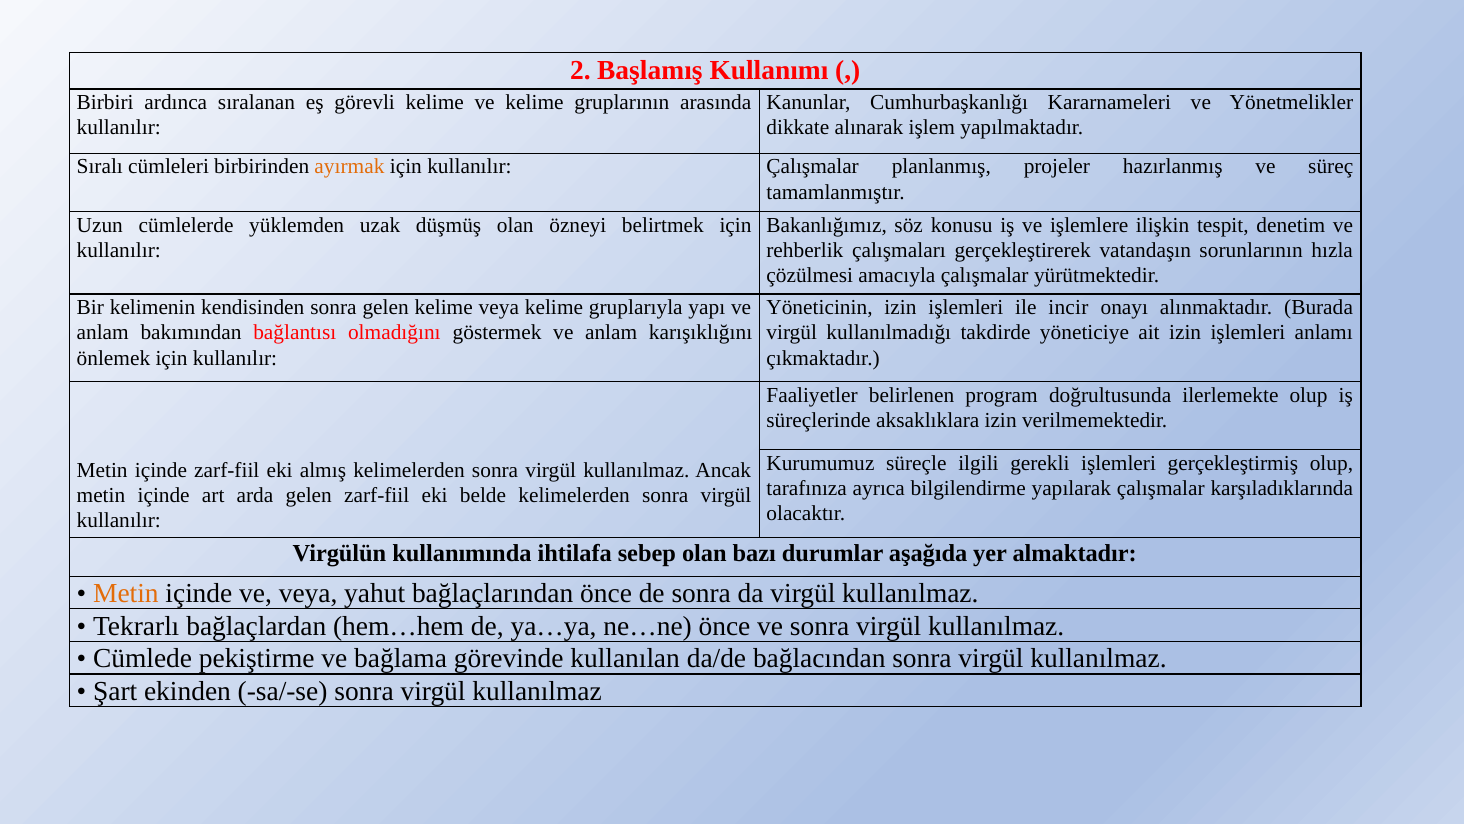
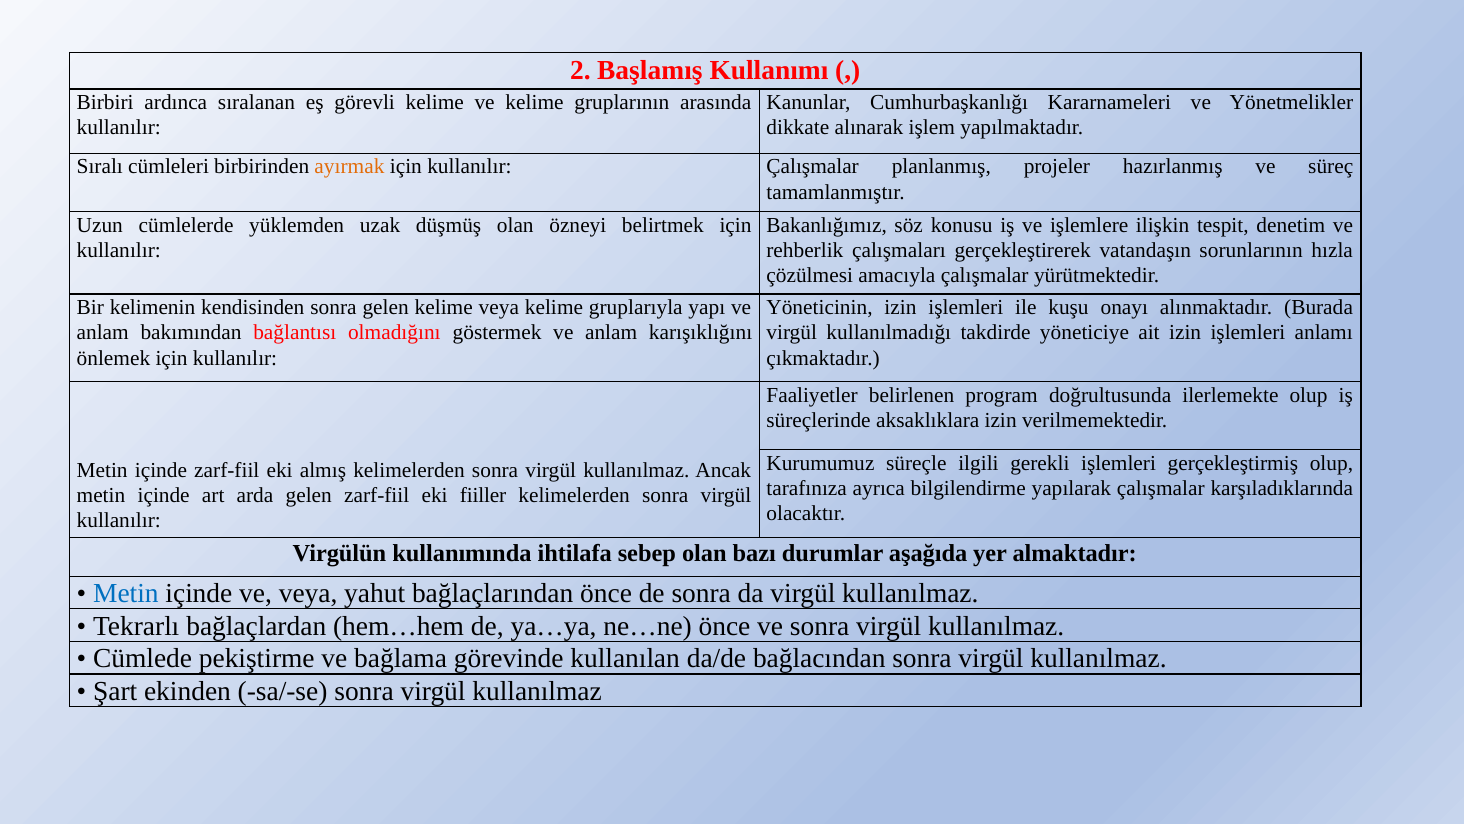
incir: incir -> kuşu (1069, 307)
belde: belde -> fiiller (483, 495)
Metin colour: orange -> blue (126, 593)
